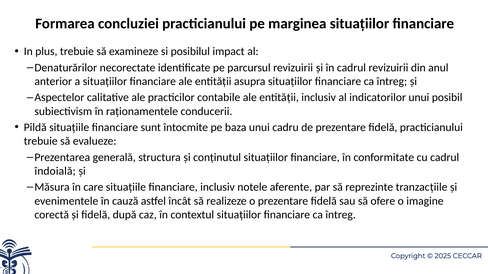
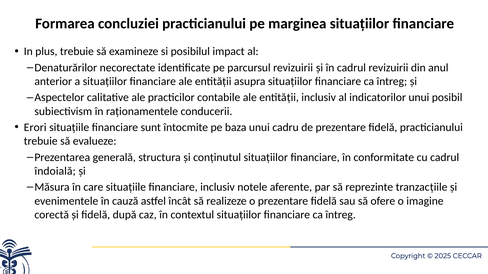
Pildă: Pildă -> Erori (35, 128)
